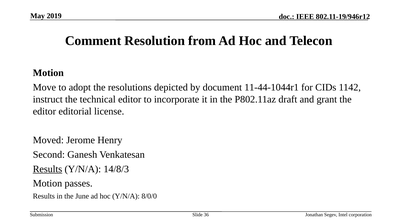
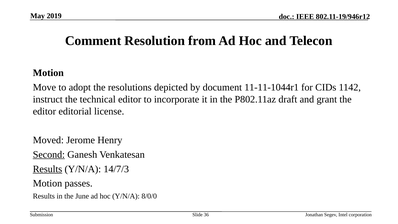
11-44-1044r1: 11-44-1044r1 -> 11-11-1044r1 (272, 87)
Second underline: none -> present (49, 154)
14/8/3: 14/8/3 -> 14/7/3 (116, 169)
